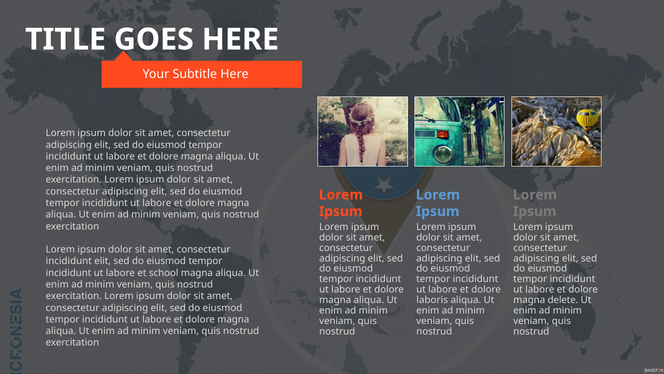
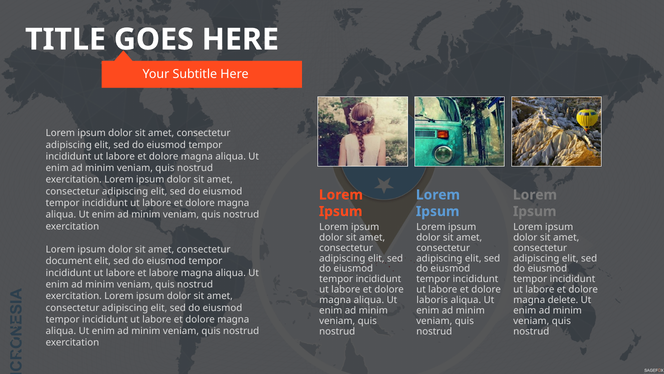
incididunt: incididunt -> document (69, 261)
et school: school -> labore (164, 273)
